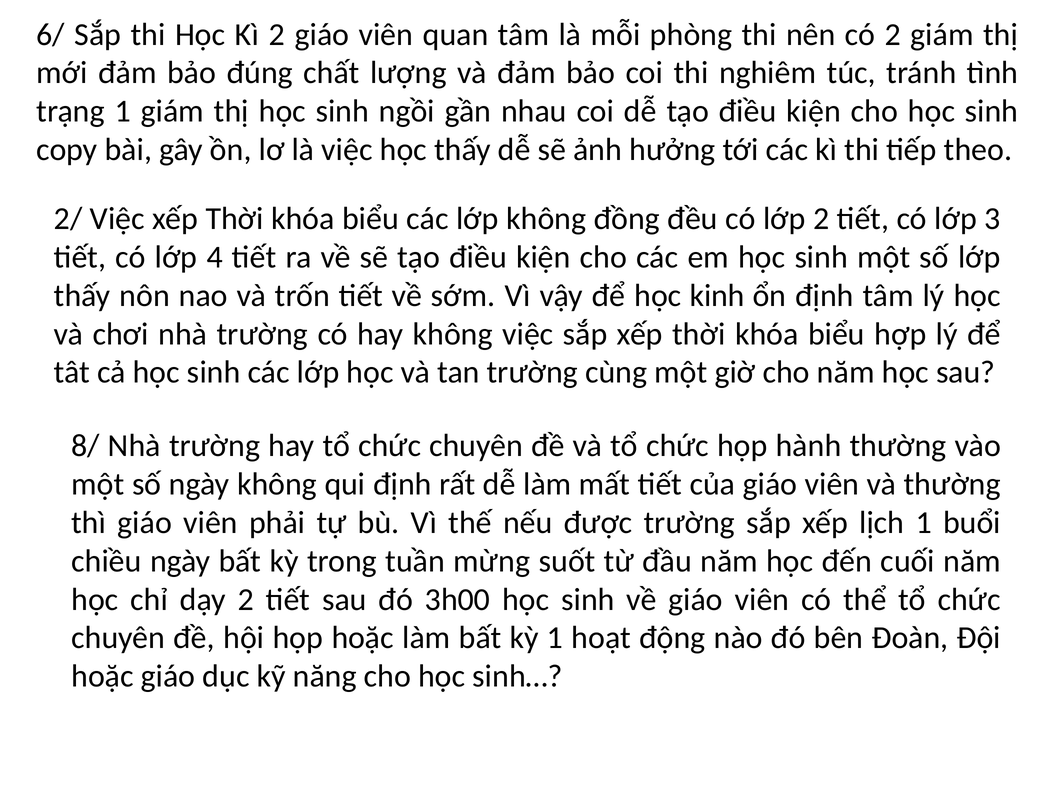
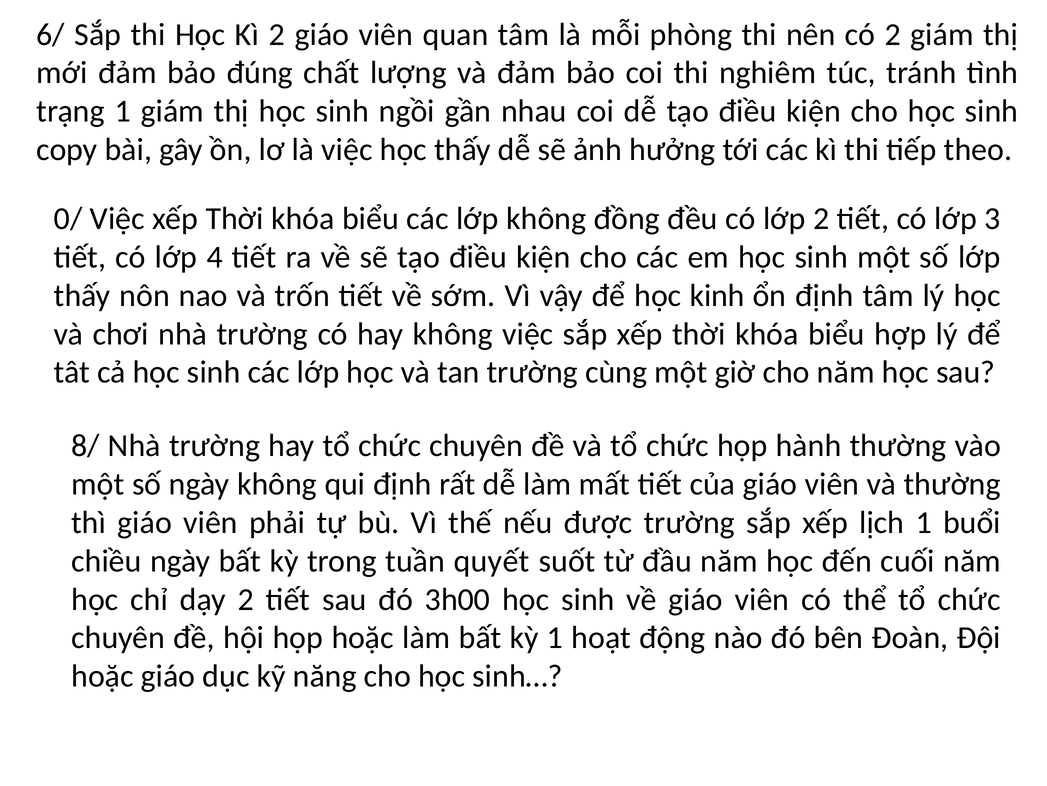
2/: 2/ -> 0/ (68, 219)
mừng: mừng -> quyết (492, 561)
